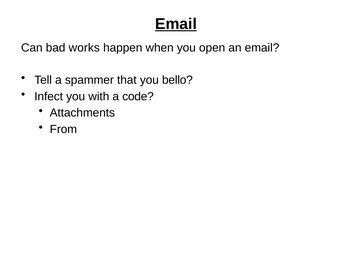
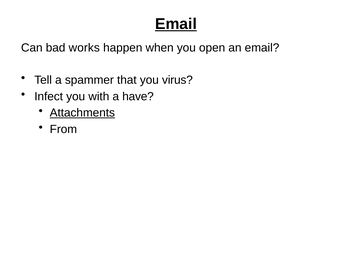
bello: bello -> virus (177, 80)
code: code -> have (138, 96)
Attachments underline: none -> present (82, 113)
